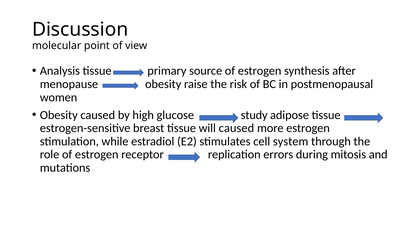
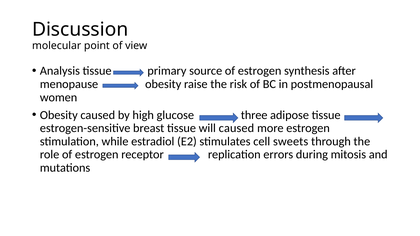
study: study -> three (254, 115)
system: system -> sweets (291, 142)
